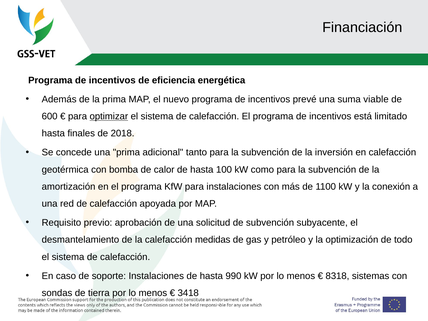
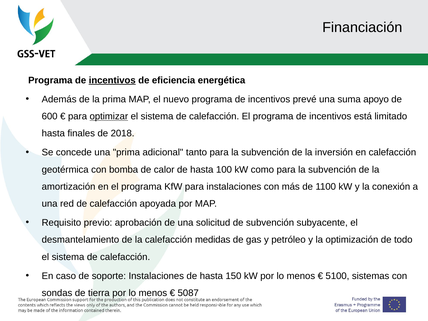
incentivos underline: none -> present (112, 80)
viable: viable -> apoyo (376, 99)
990: 990 -> 150 (233, 276)
8318: 8318 -> 5100 (337, 276)
3418: 3418 -> 5087 (188, 293)
